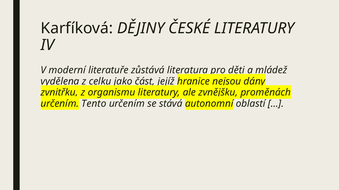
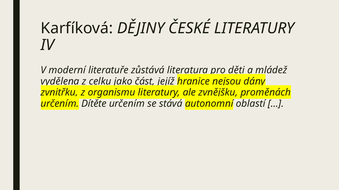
Tento: Tento -> Dítěte (94, 104)
